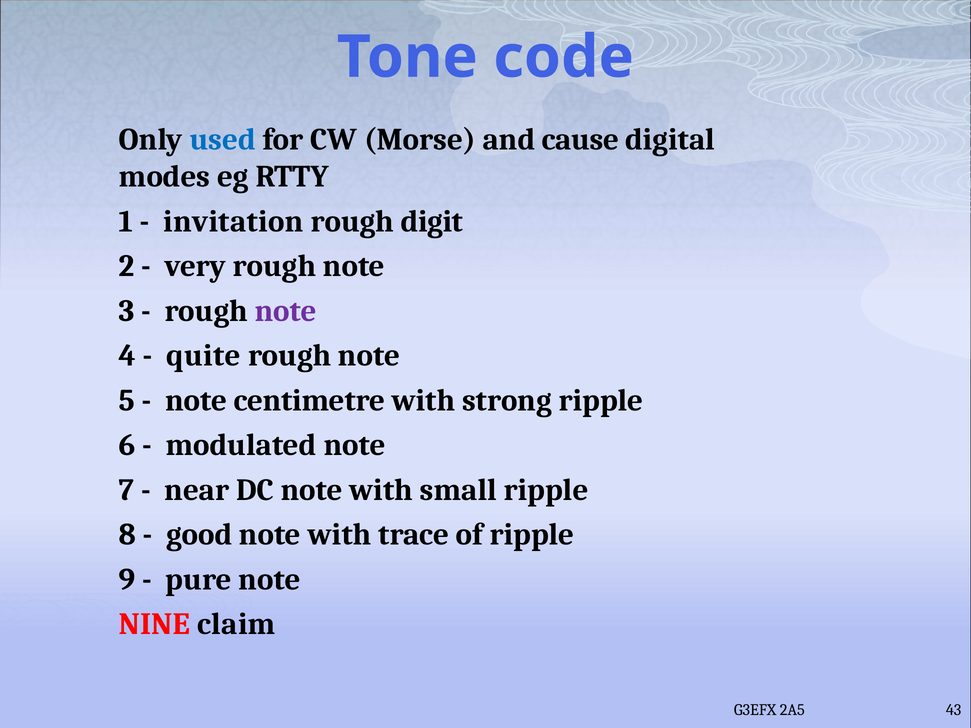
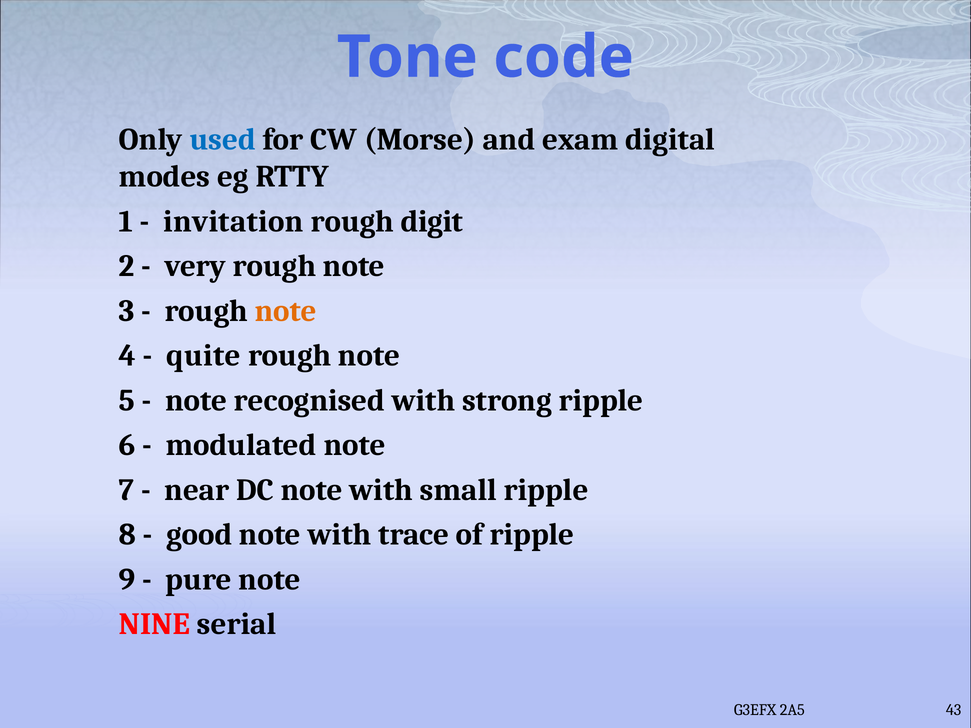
cause: cause -> exam (580, 139)
note colour: purple -> orange (286, 311)
centimetre: centimetre -> recognised (309, 400)
claim: claim -> serial (236, 624)
